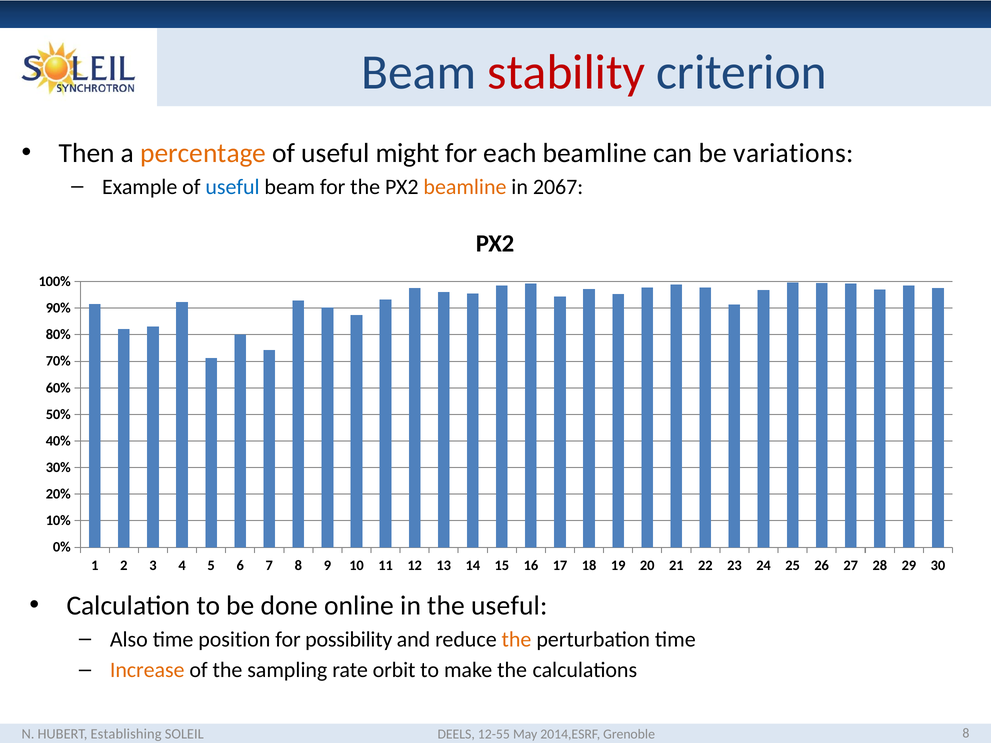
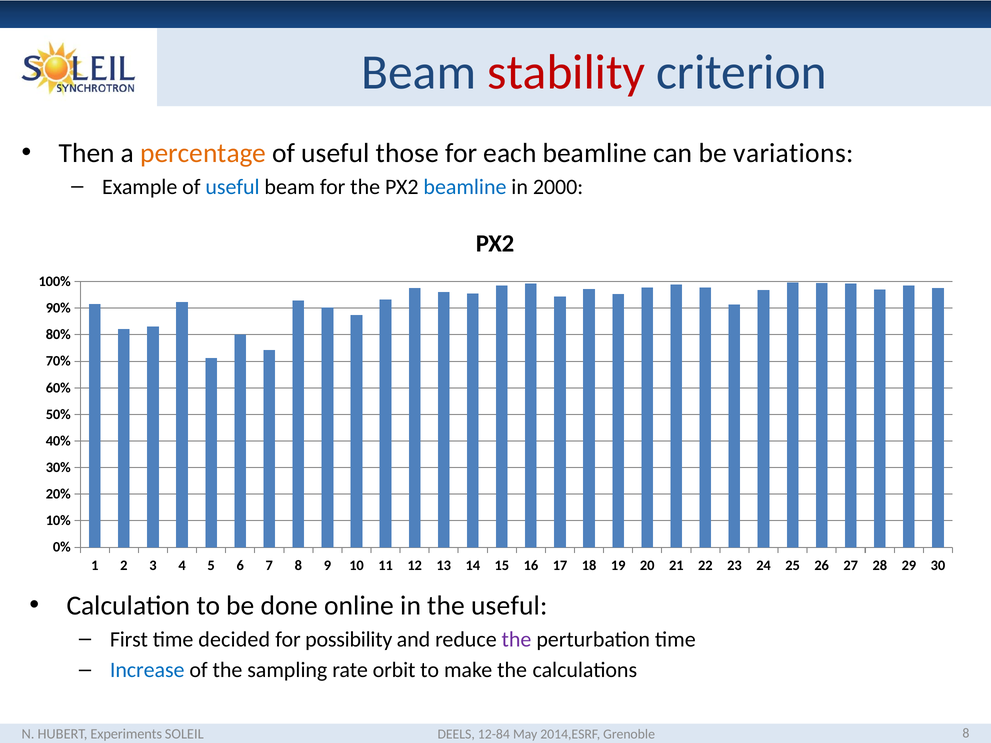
might: might -> those (407, 153)
beamline colour: orange -> blue (465, 187)
2067: 2067 -> 2000 (558, 187)
Also: Also -> First (129, 639)
position: position -> decided (234, 639)
the colour: orange -> purple (516, 639)
Increase colour: orange -> blue (147, 670)
Establishing: Establishing -> Experiments (126, 734)
12-55: 12-55 -> 12-84 (494, 734)
